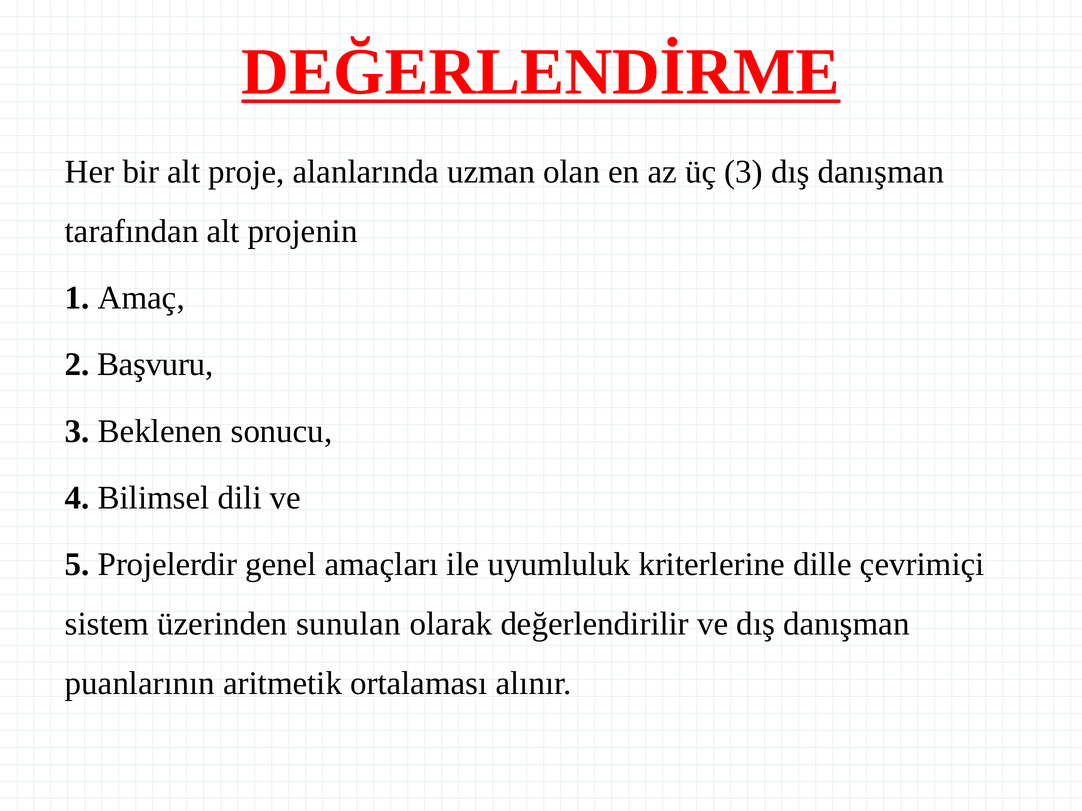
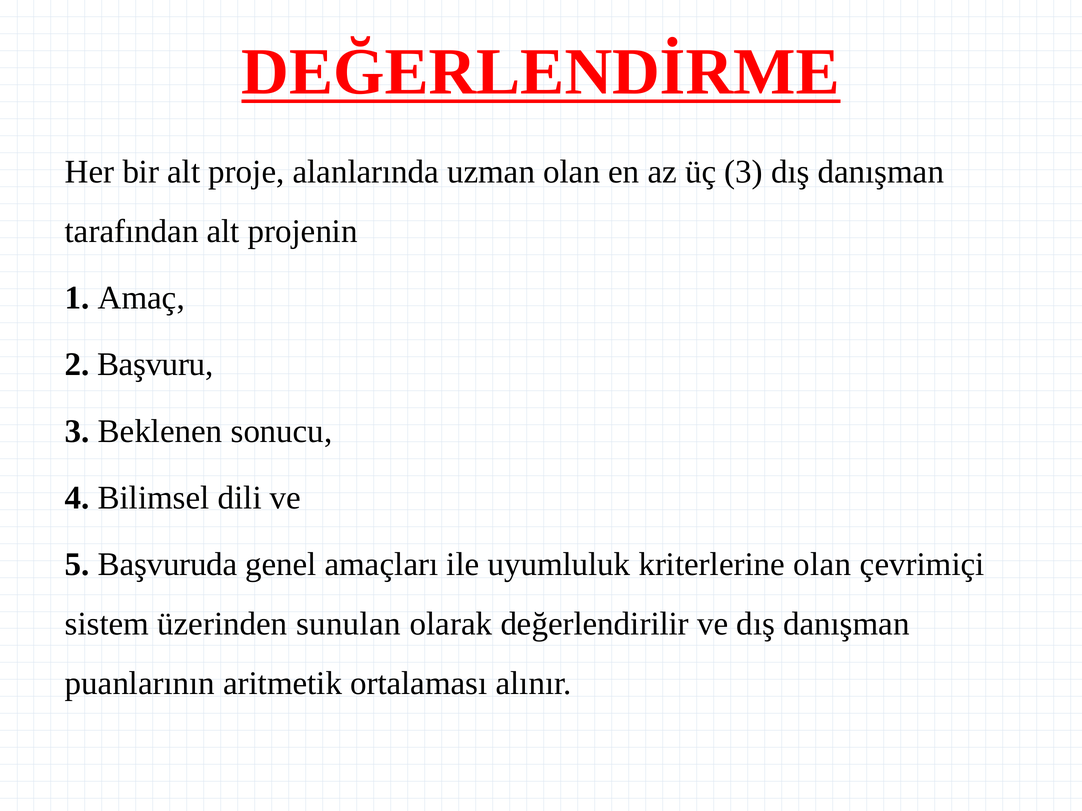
Projelerdir: Projelerdir -> Başvuruda (168, 565)
kriterlerine dille: dille -> olan (822, 565)
